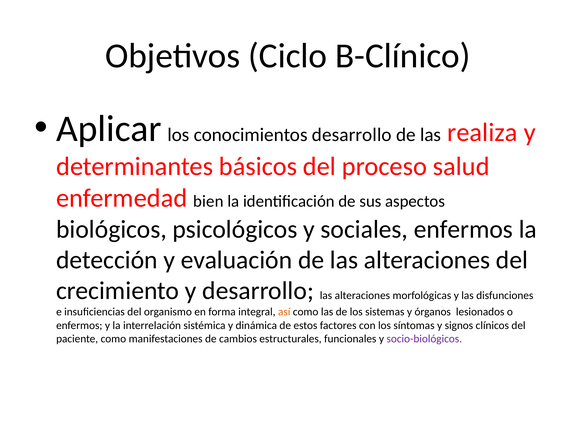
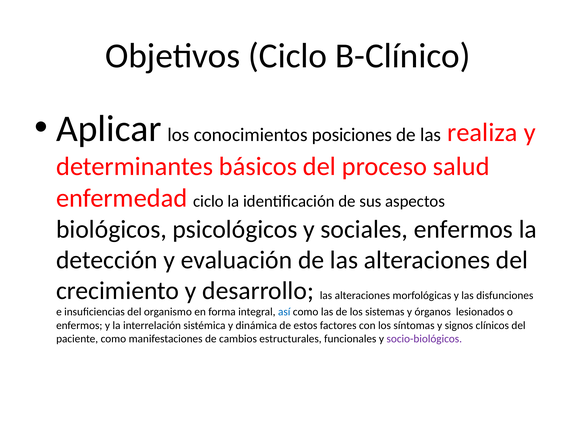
conocimientos desarrollo: desarrollo -> posiciones (352, 135)
enfermedad bien: bien -> ciclo (208, 201)
así colour: orange -> blue (284, 312)
